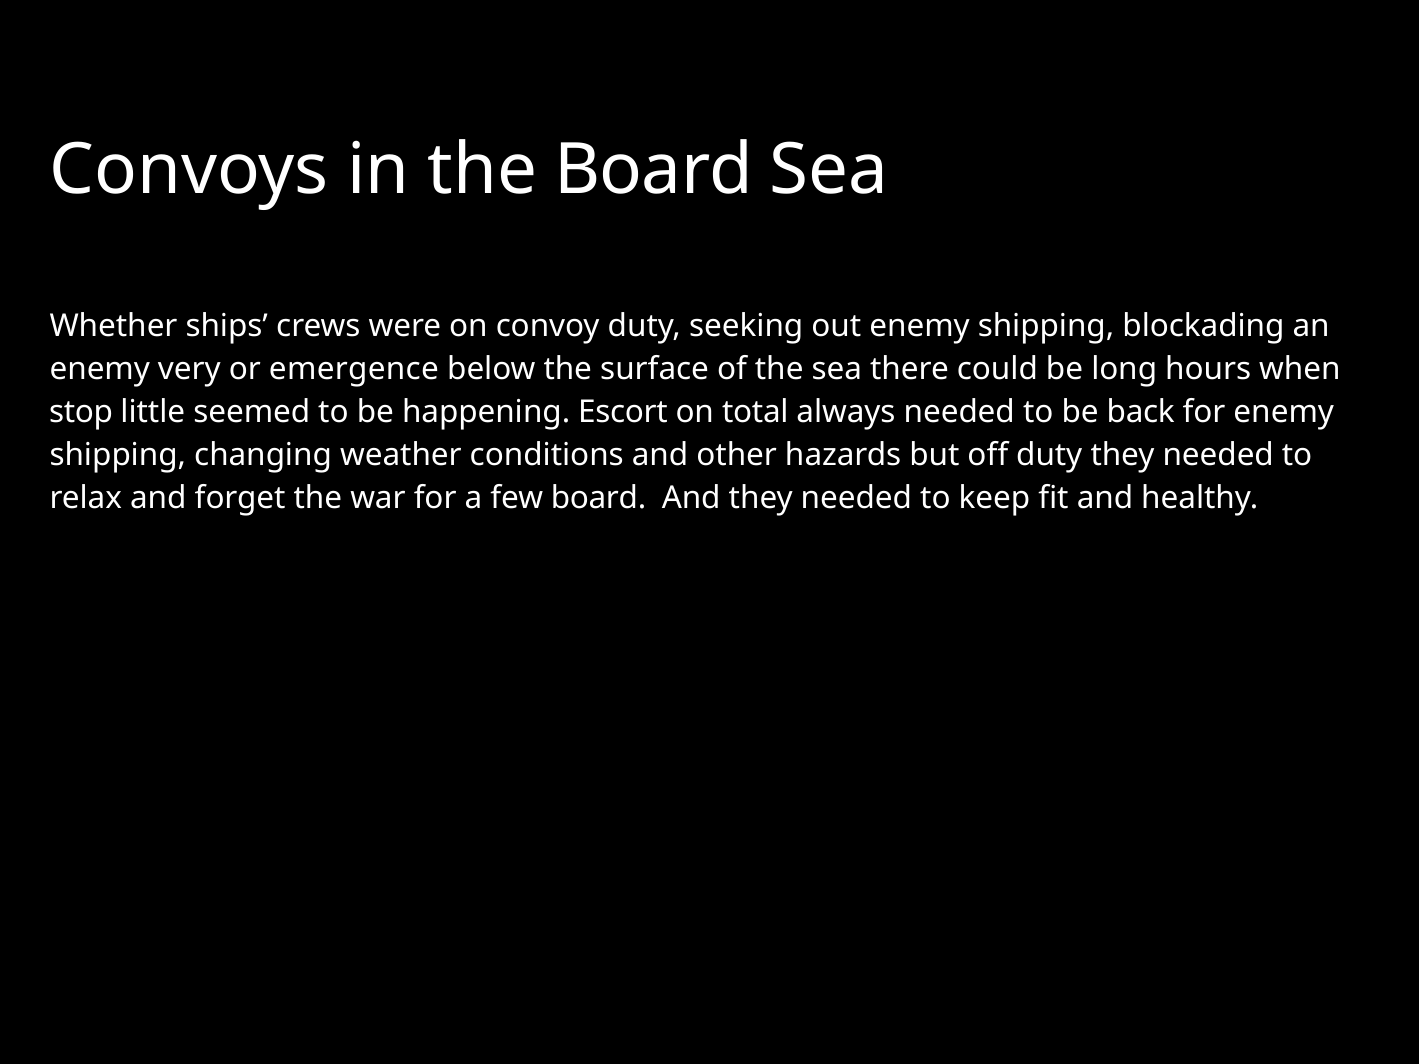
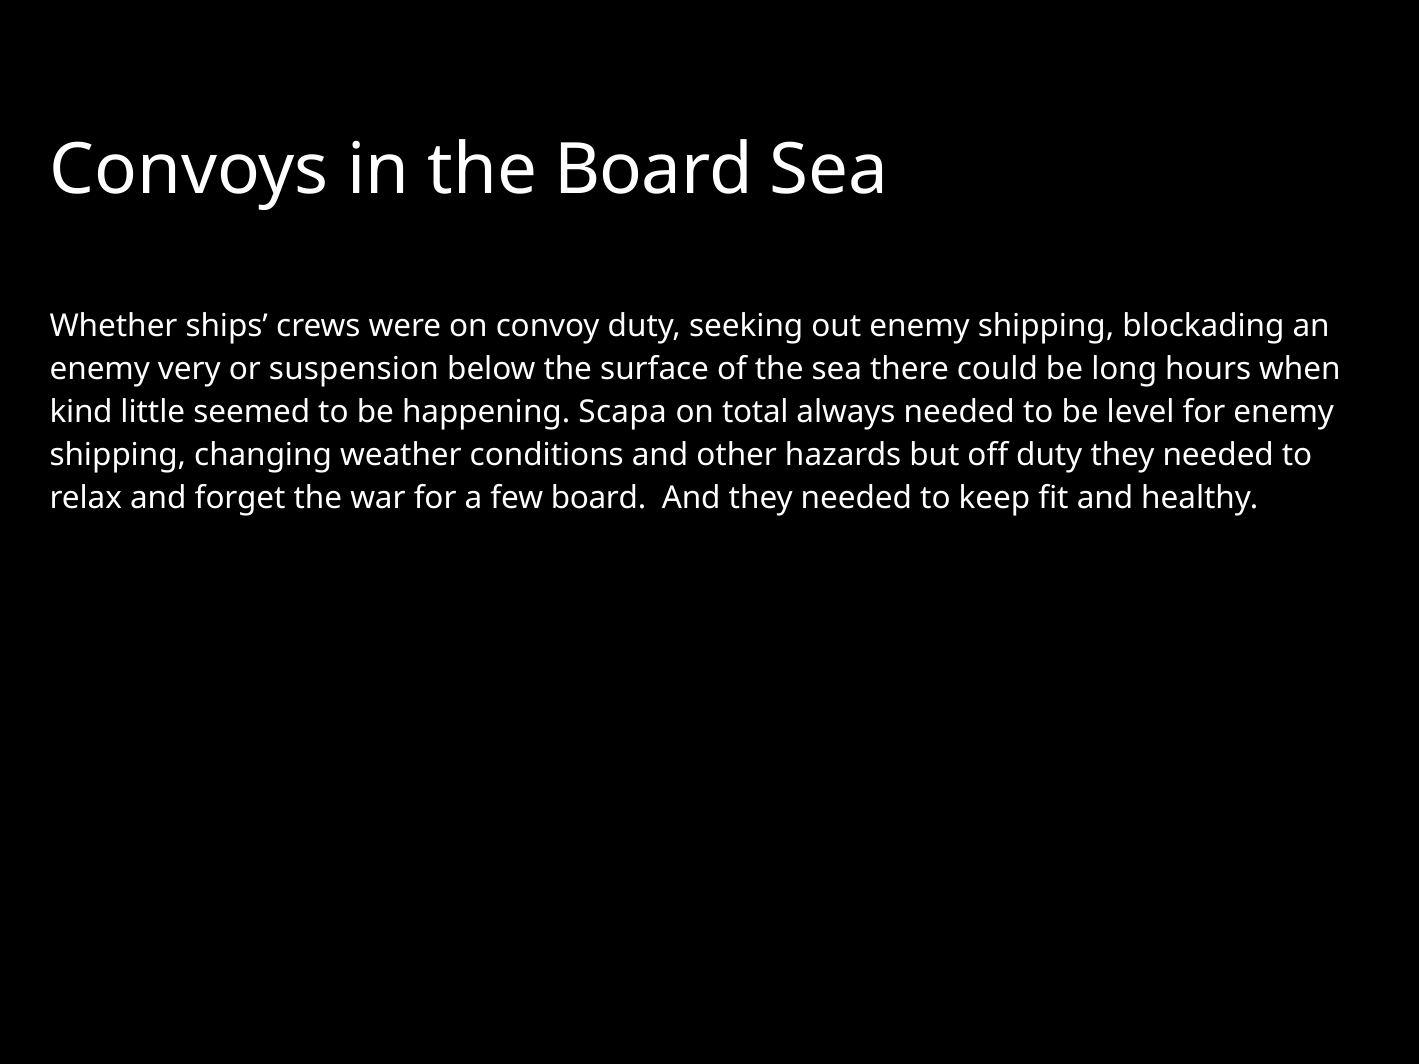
emergence: emergence -> suspension (354, 369)
stop: stop -> kind (81, 412)
Escort: Escort -> Scapa (623, 412)
back: back -> level (1141, 412)
